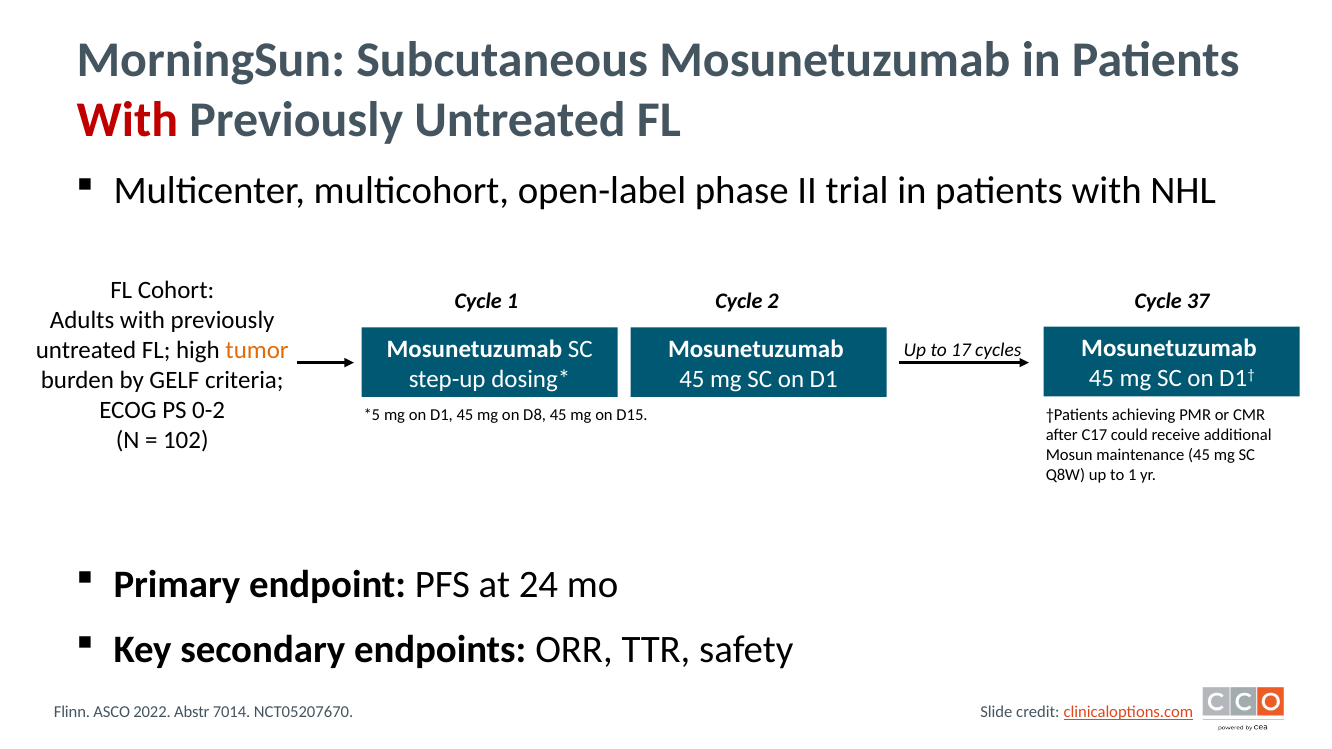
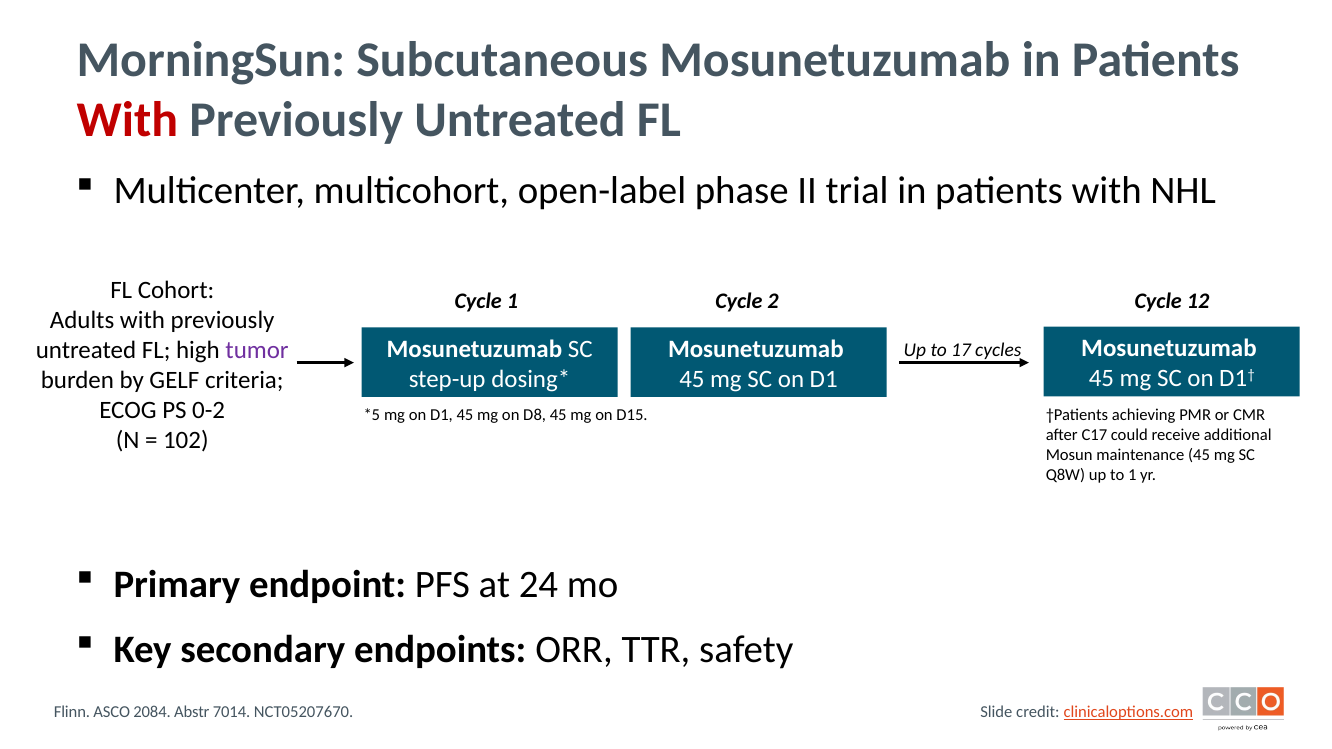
37: 37 -> 12 (1198, 301)
tumor colour: orange -> purple (257, 351)
2022: 2022 -> 2084 (152, 712)
